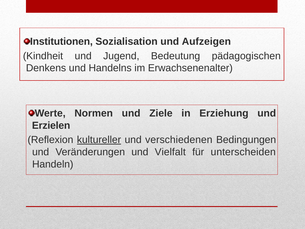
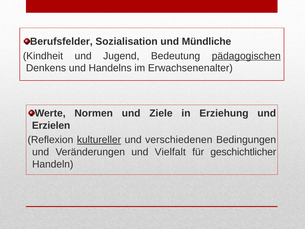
Institutionen: Institutionen -> Berufsfelder (61, 42)
Aufzeigen: Aufzeigen -> Mündliche (206, 42)
pädagogischen underline: none -> present (246, 56)
unterscheiden: unterscheiden -> geschichtlicher (243, 152)
